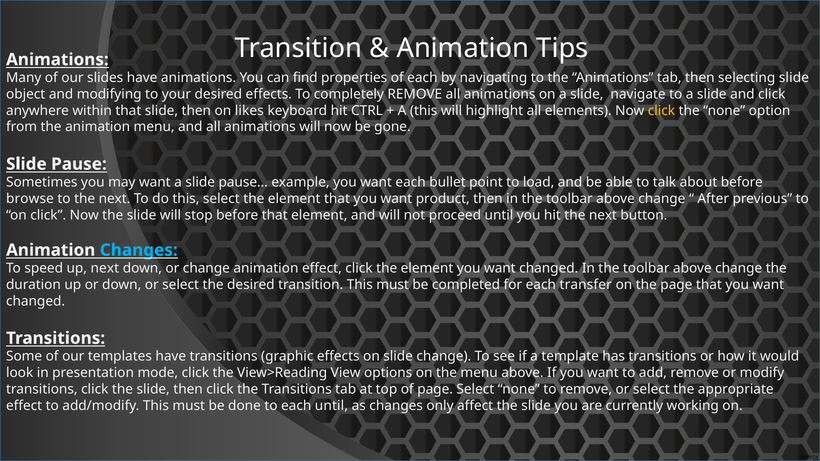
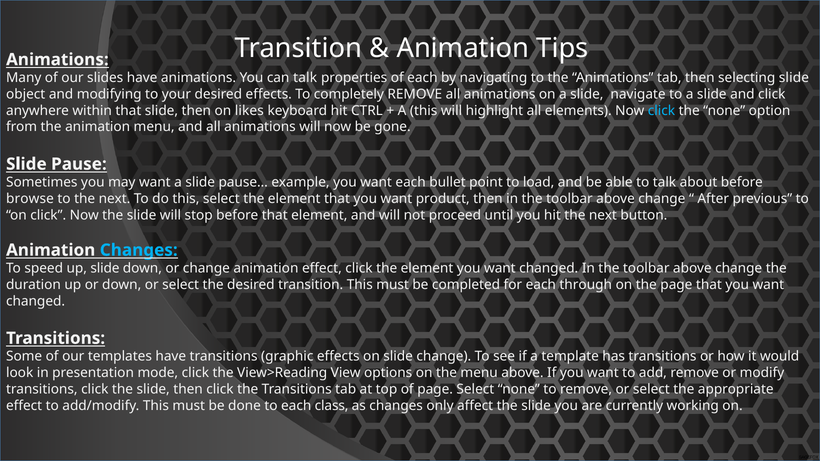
can find: find -> talk (305, 78)
click colour: yellow -> light blue (661, 111)
up next: next -> slide (105, 268)
transfer: transfer -> through (586, 285)
each until: until -> class (332, 406)
